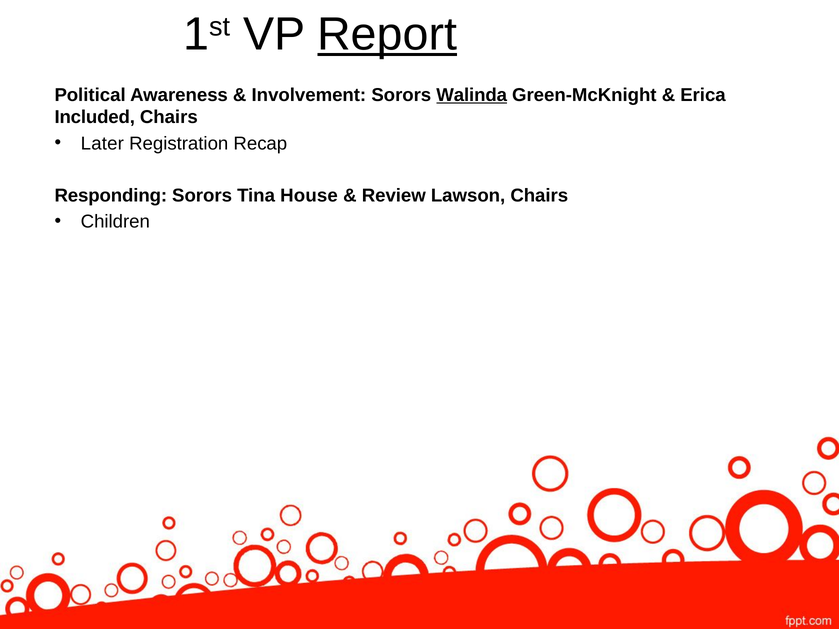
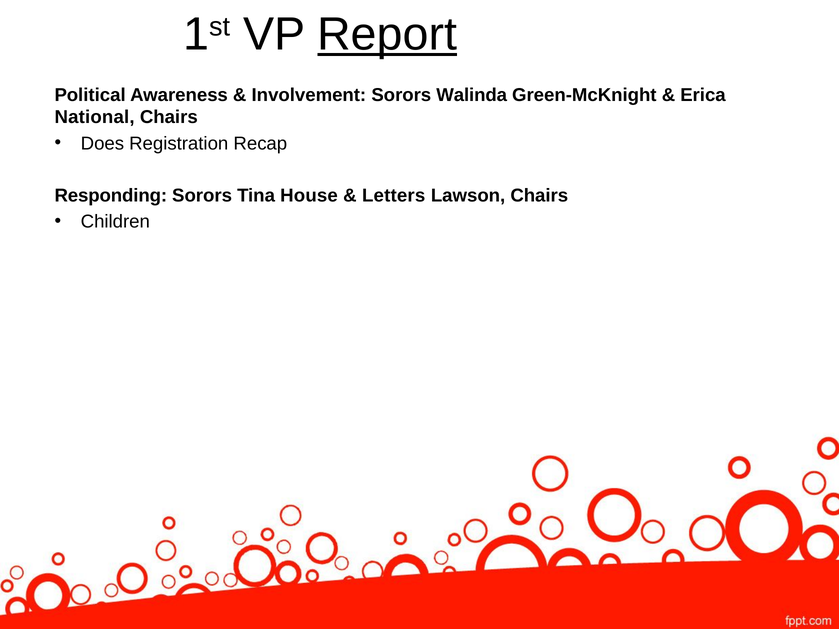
Walinda underline: present -> none (472, 95)
Included: Included -> National (95, 117)
Later: Later -> Does (102, 143)
Review: Review -> Letters (394, 196)
